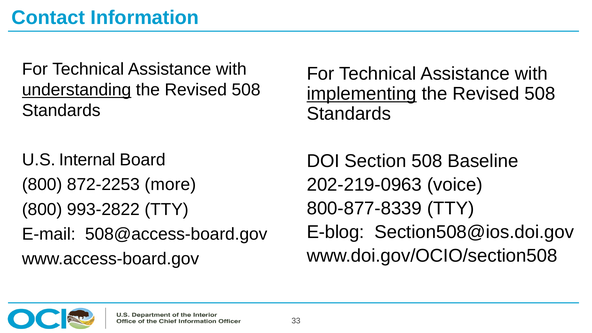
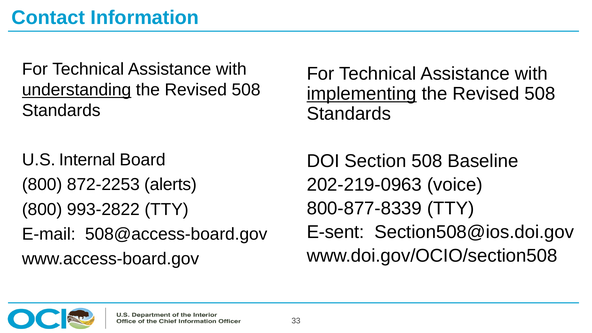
more: more -> alerts (170, 185)
E-blog: E-blog -> E-sent (336, 232)
